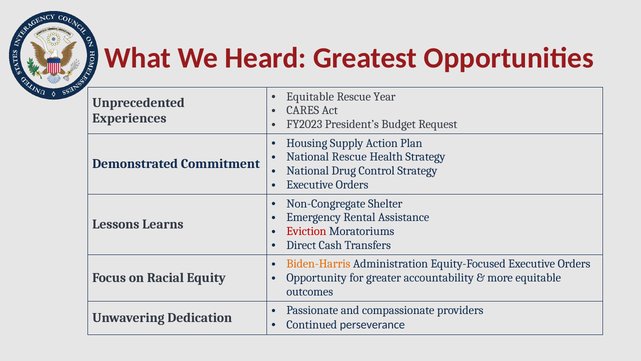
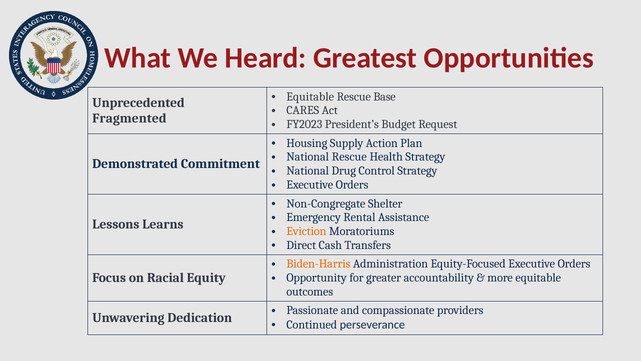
Year: Year -> Base (385, 97)
Experiences: Experiences -> Fragmented (129, 118)
Eviction colour: red -> orange (306, 231)
